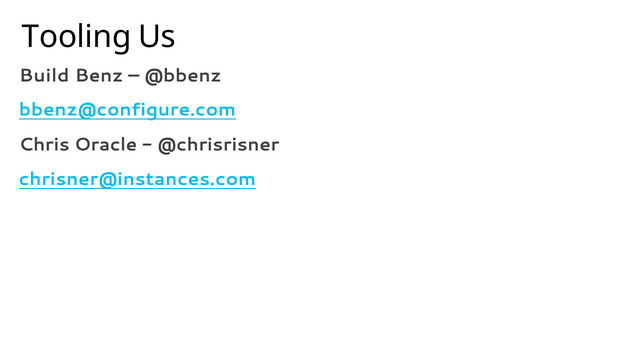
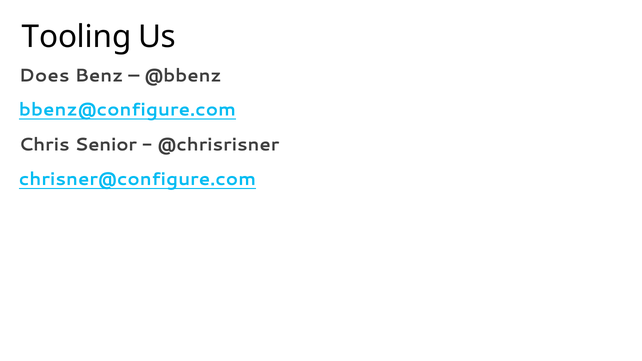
Build: Build -> Does (44, 76)
Oracle: Oracle -> Senior (106, 145)
chrisner@instances.com: chrisner@instances.com -> chrisner@configure.com (137, 179)
